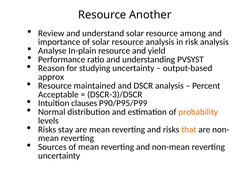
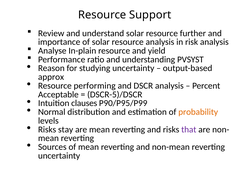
Another: Another -> Support (150, 15)
among: among -> further (193, 33)
maintained: maintained -> performing (95, 86)
DSCR-3)/DSCR: DSCR-3)/DSCR -> DSCR-5)/DSCR (115, 95)
that colour: orange -> purple (189, 130)
